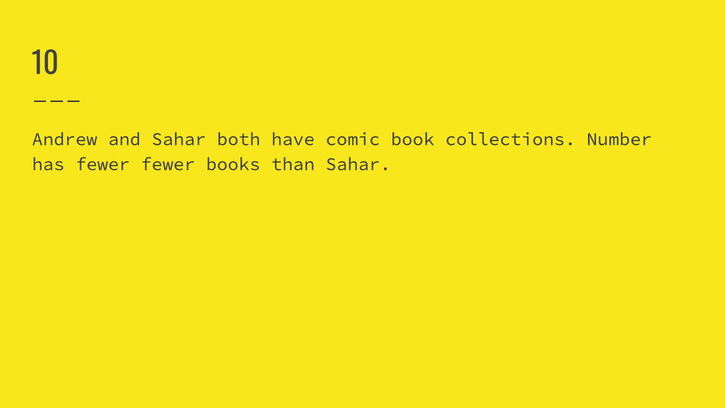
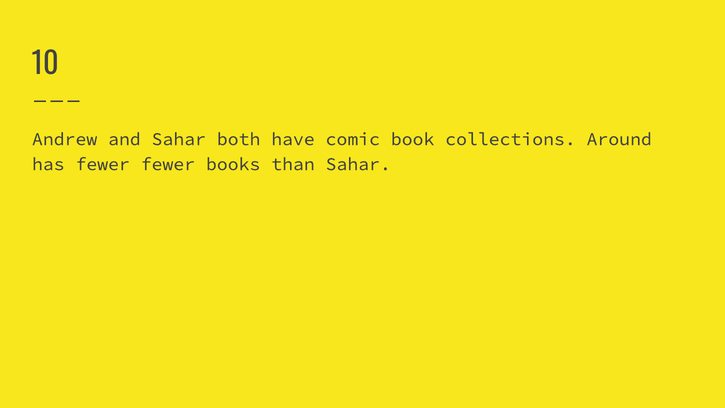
Number: Number -> Around (619, 139)
